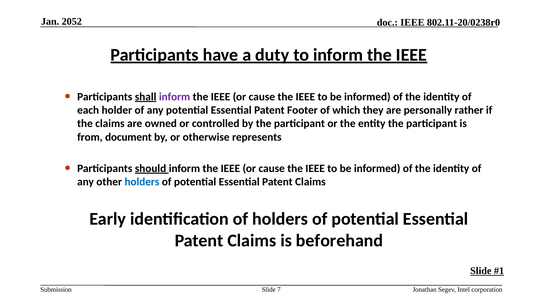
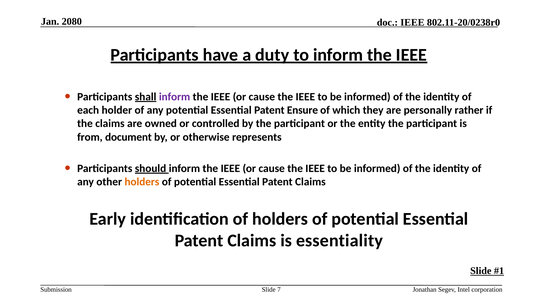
2052: 2052 -> 2080 (72, 21)
Footer: Footer -> Ensure (302, 110)
holders colour: blue -> orange (142, 182)
beforehand: beforehand -> essentiality (339, 241)
